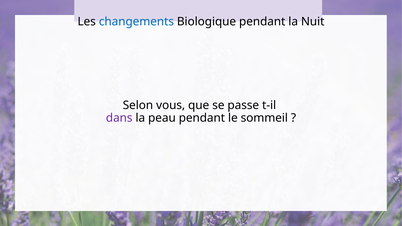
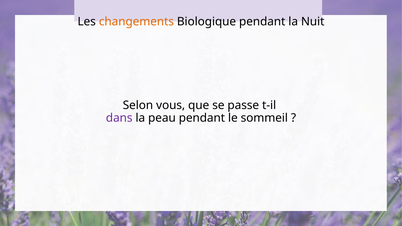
changements colour: blue -> orange (136, 22)
